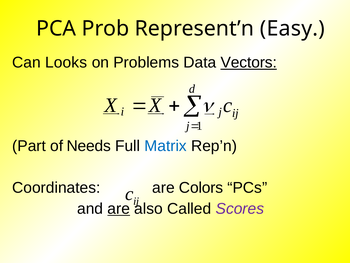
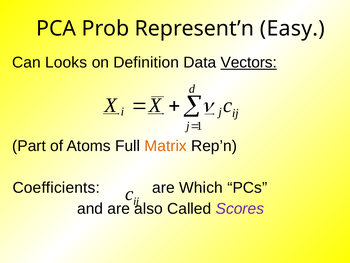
Problems: Problems -> Definition (146, 62)
Needs: Needs -> Atoms (89, 146)
Matrix colour: blue -> orange (166, 146)
Coordinates: Coordinates -> Coefficients (56, 187)
Colors: Colors -> Which (201, 187)
are underline: present -> none (119, 208)
